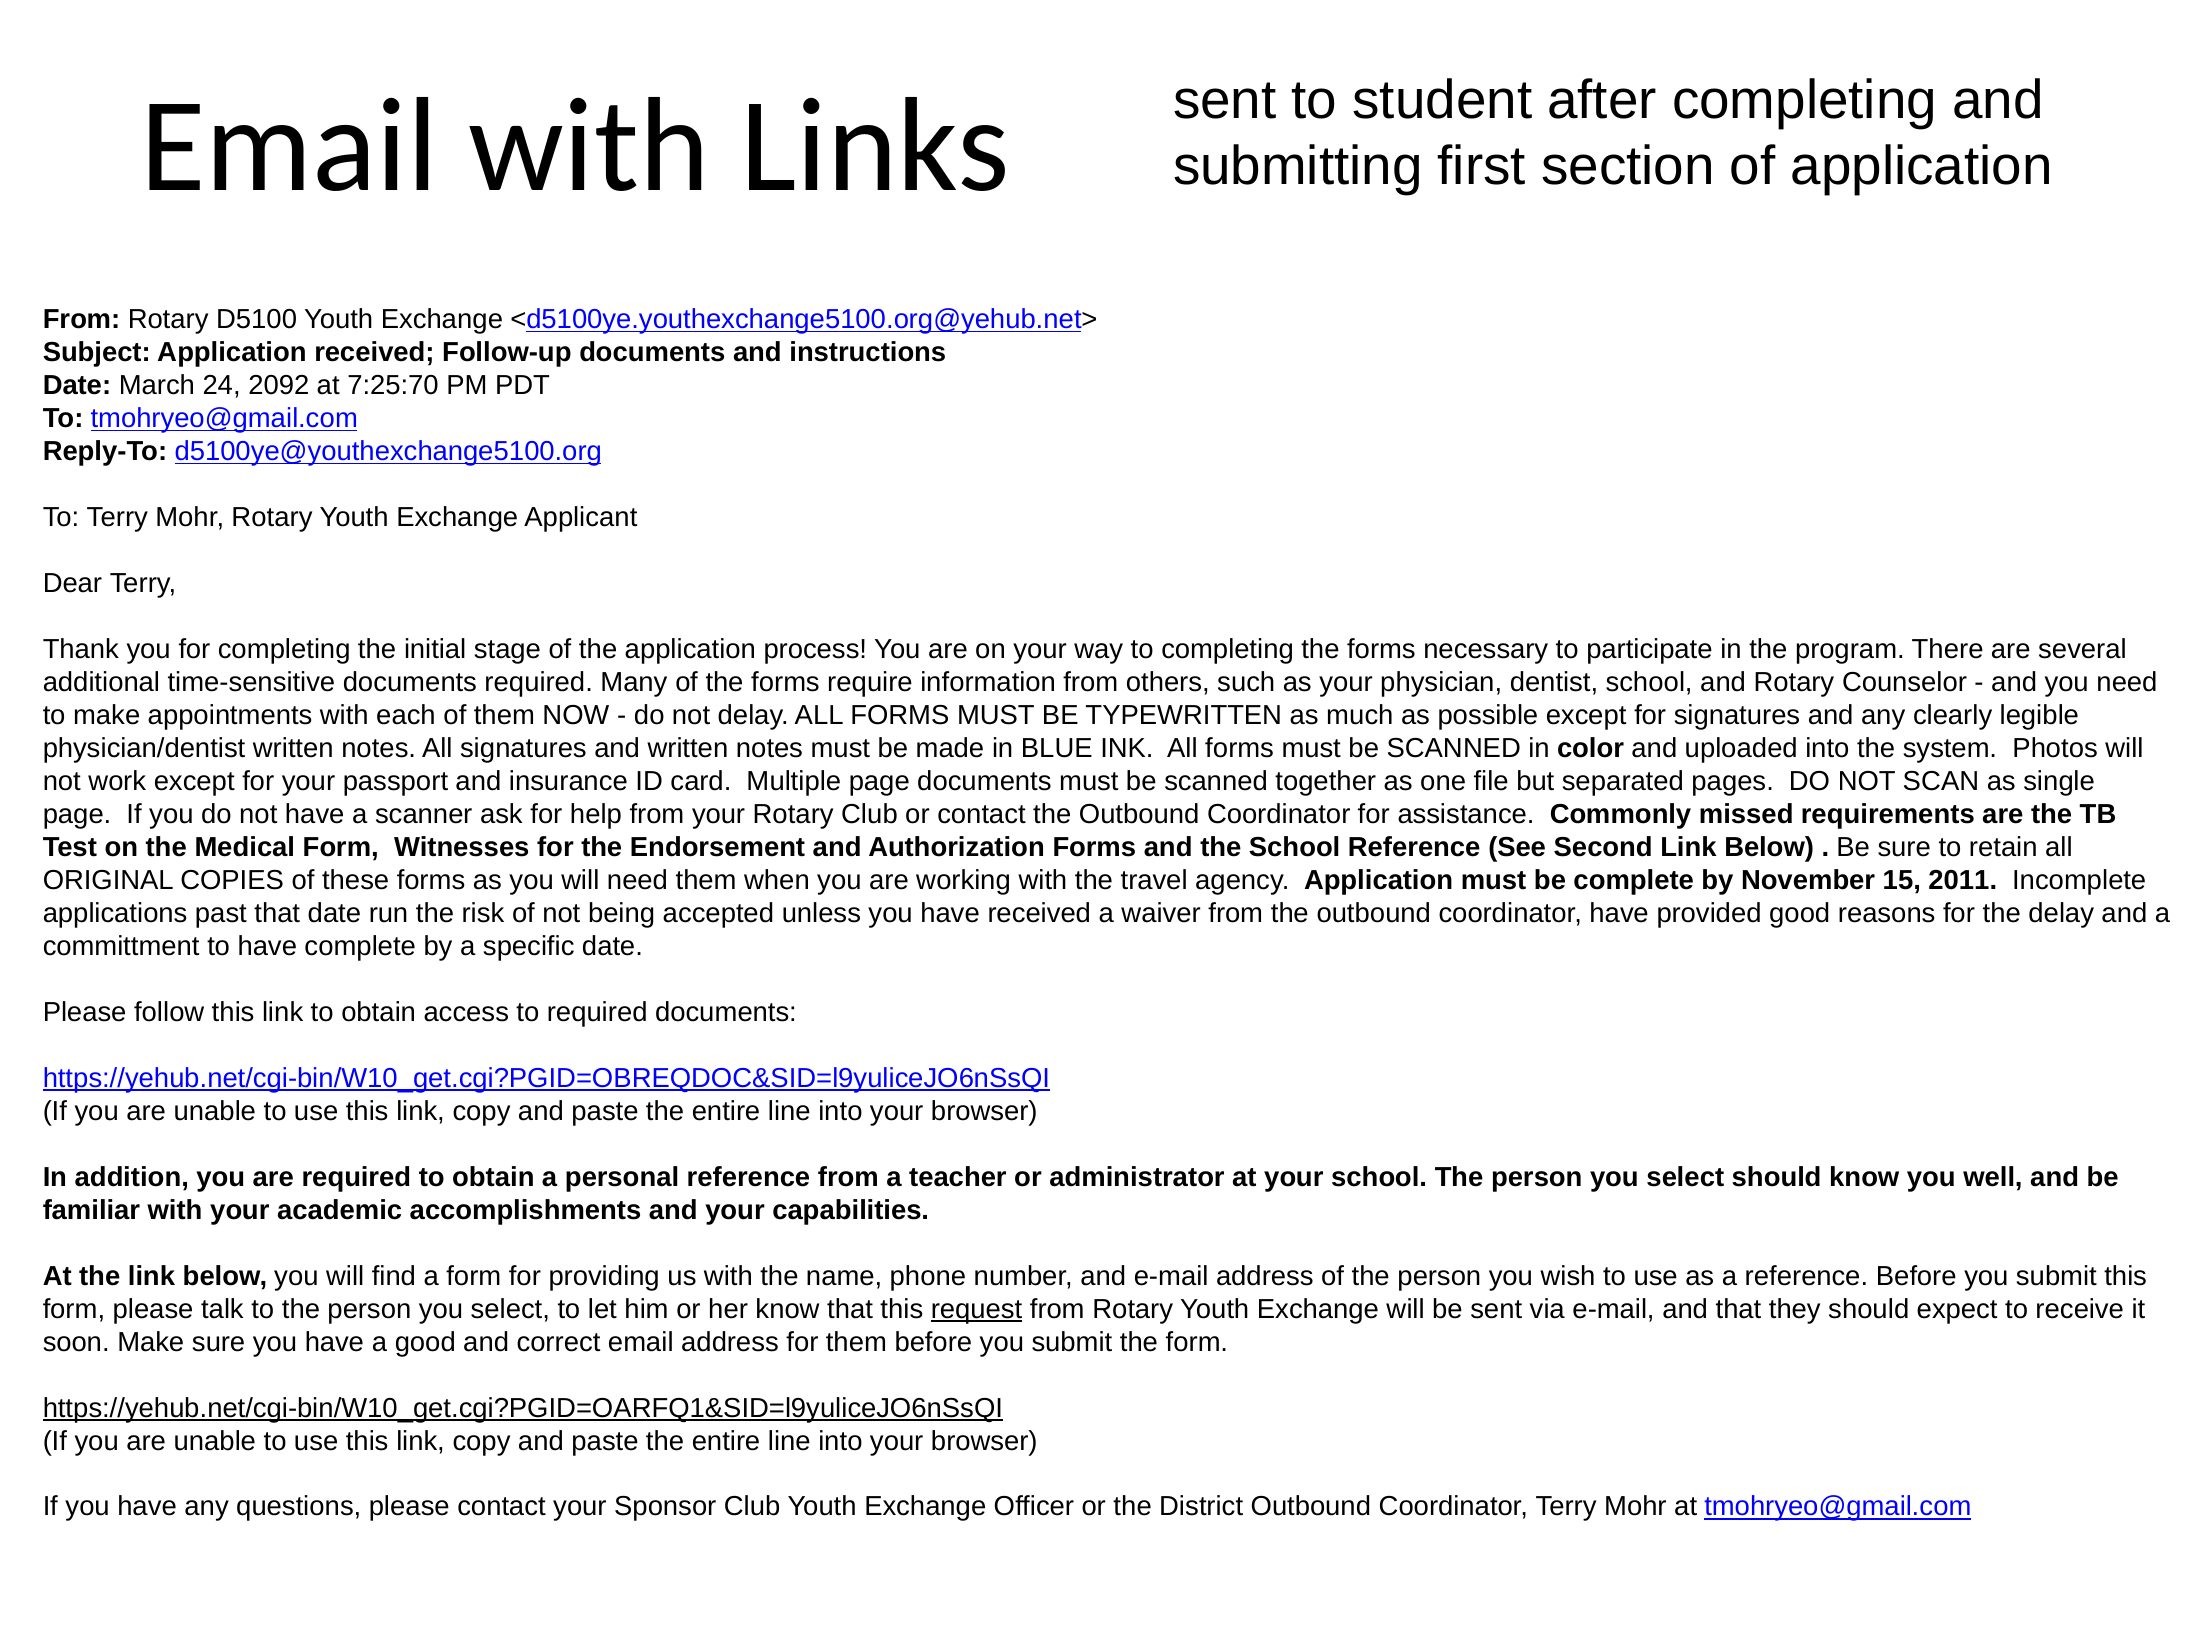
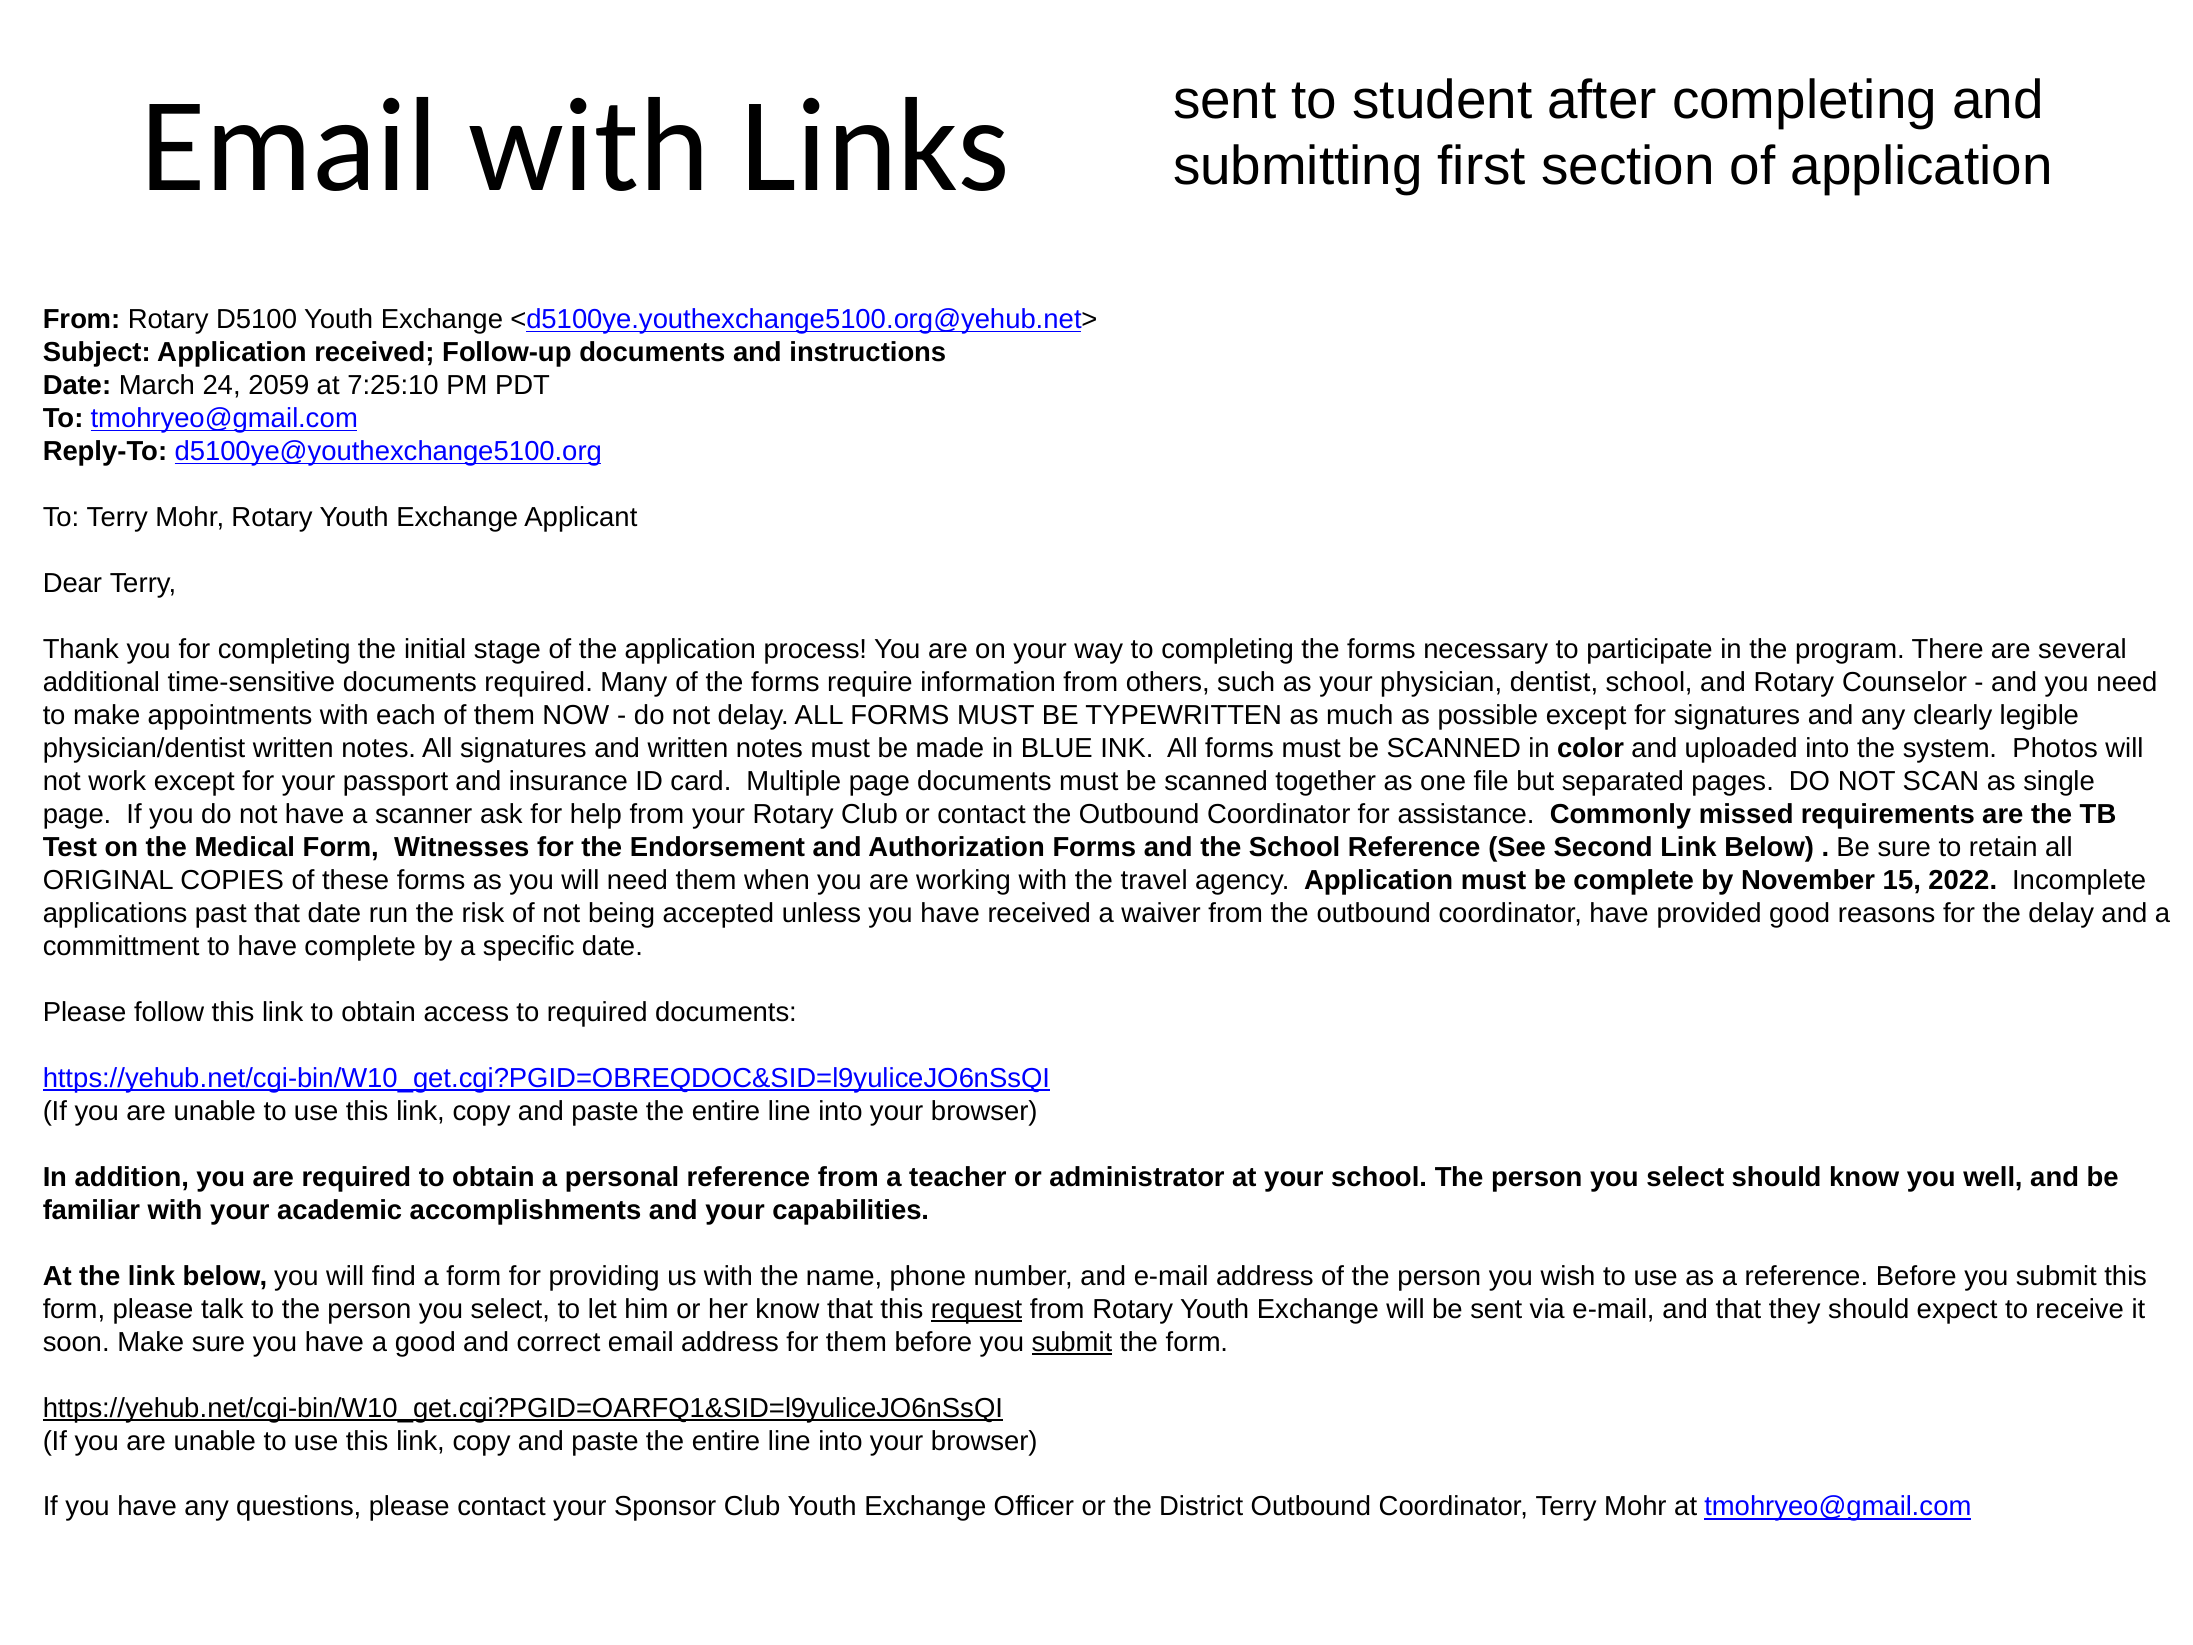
2092: 2092 -> 2059 (279, 385)
7:25:70: 7:25:70 -> 7:25:10 (393, 385)
2011: 2011 -> 2022 (1963, 880)
submit underline: none -> present (1072, 1342)
